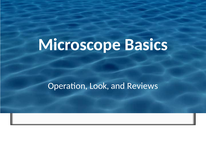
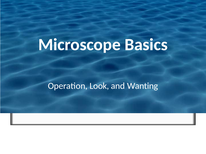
Reviews: Reviews -> Wanting (143, 86)
